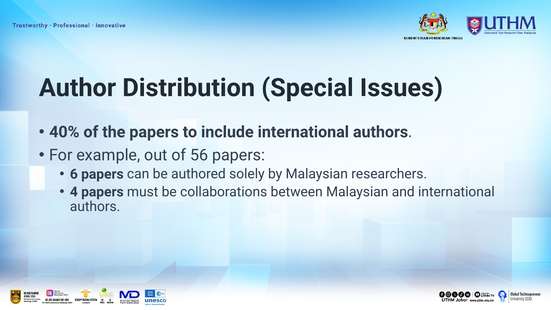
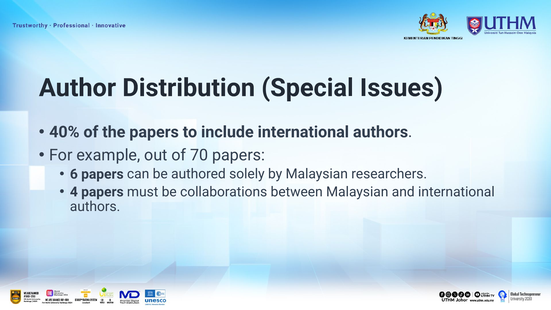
56: 56 -> 70 (199, 155)
